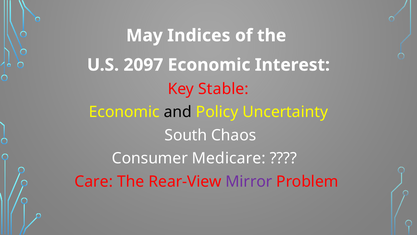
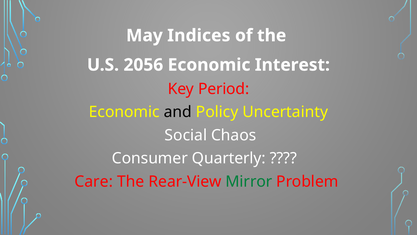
2097: 2097 -> 2056 (143, 65)
Stable: Stable -> Period (224, 89)
South: South -> Social (186, 135)
Medicare: Medicare -> Quarterly (229, 158)
Mirror colour: purple -> green (249, 181)
